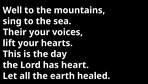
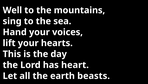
Their: Their -> Hand (15, 32)
healed: healed -> beasts (94, 75)
